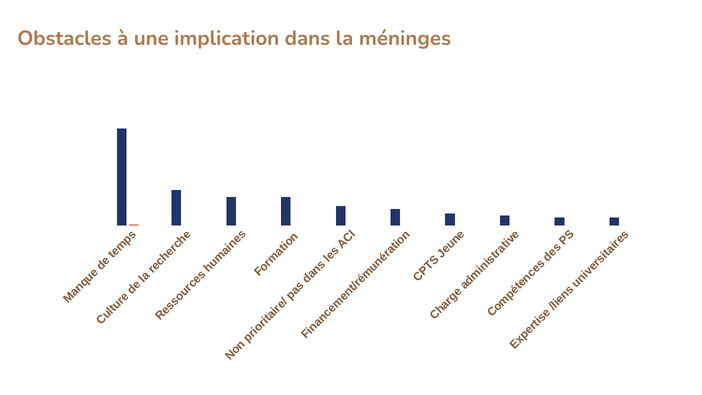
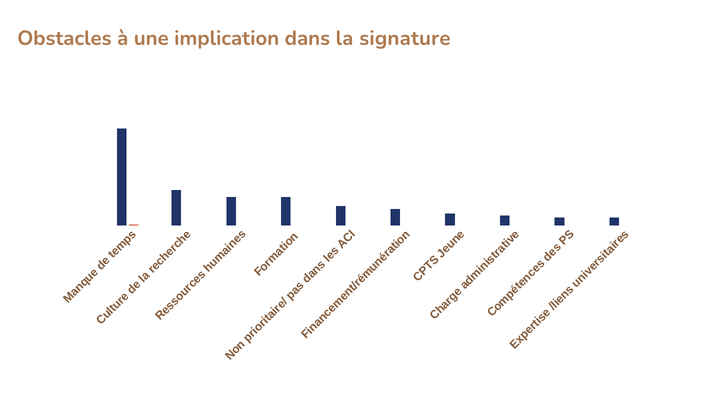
méninges: méninges -> signature (405, 38)
